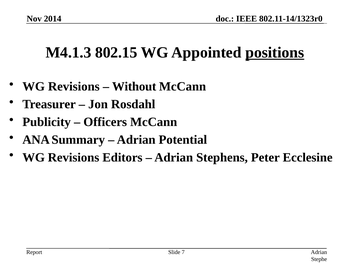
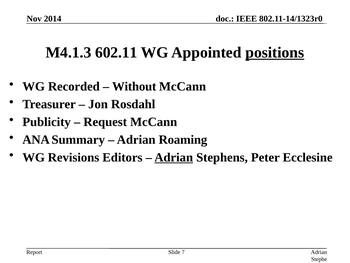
802.15: 802.15 -> 602.11 (116, 52)
Revisions: Revisions -> Recorded (74, 86)
Officers: Officers -> Request (105, 122)
Potential: Potential -> Roaming (183, 139)
Adrian underline: none -> present (174, 157)
